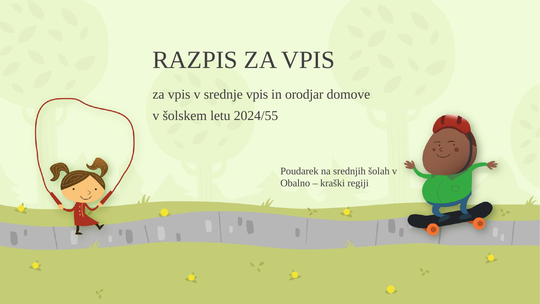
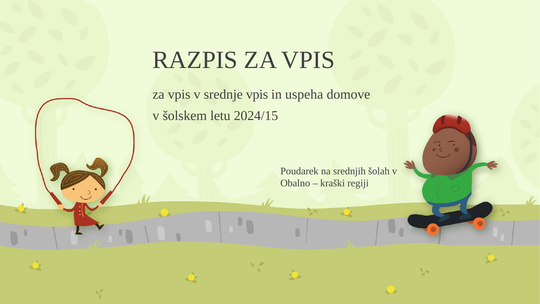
orodjar: orodjar -> uspeha (304, 94)
2024/55: 2024/55 -> 2024/15 (256, 115)
